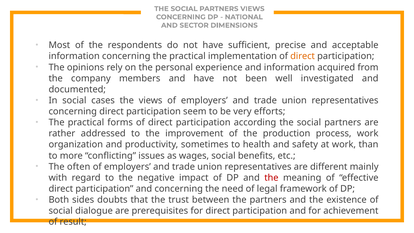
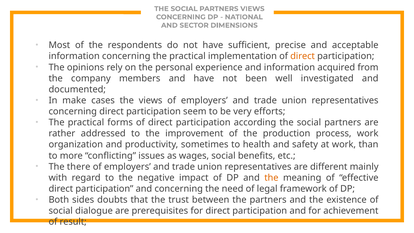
In social: social -> make (74, 100)
often: often -> there (79, 167)
the colour: red -> orange (271, 178)
